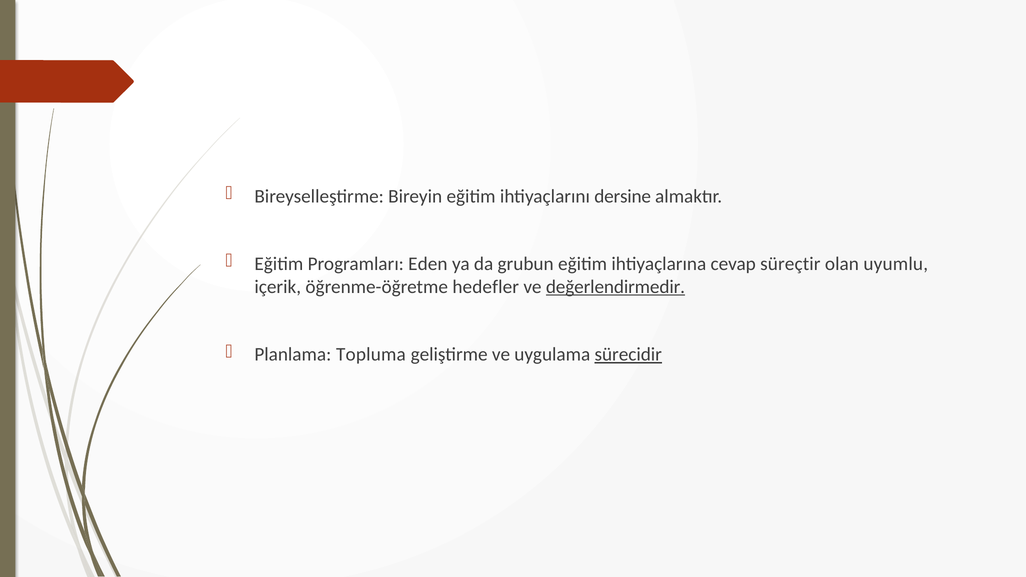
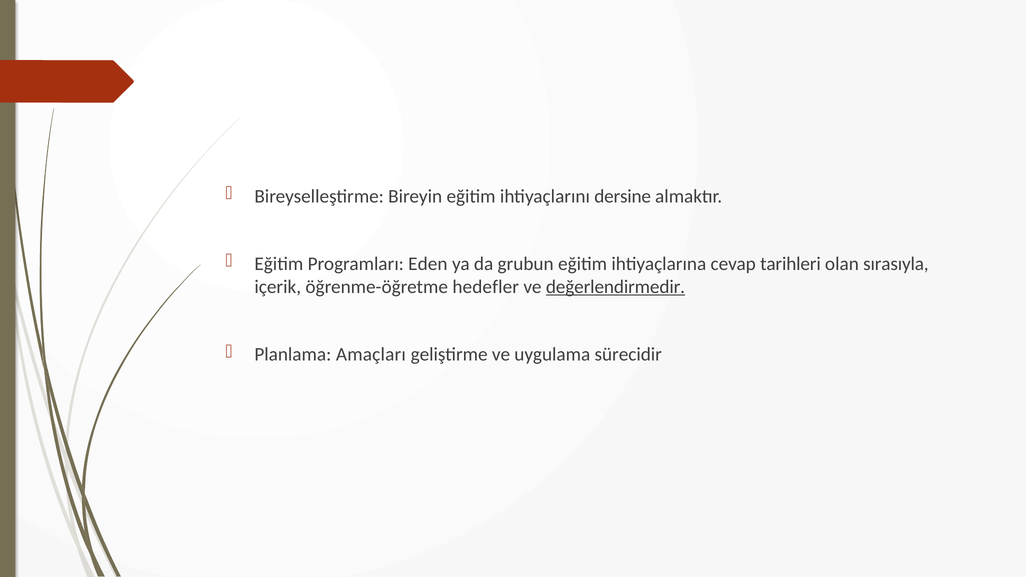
süreçtir: süreçtir -> tarihleri (790, 264)
uyumlu: uyumlu -> sırasıyla (896, 264)
Topluma: Topluma -> Amaçları (371, 354)
sürecidir underline: present -> none (628, 354)
